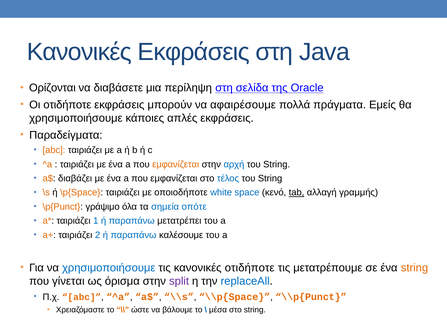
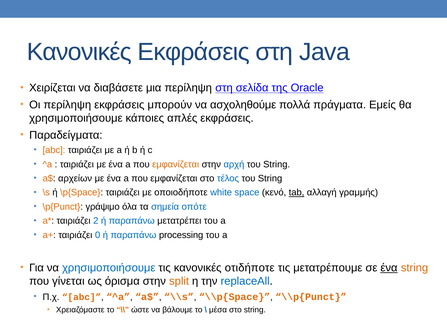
Ορίζονται: Ορίζονται -> Χειρίζεται (52, 88)
Οι οτιδήποτε: οτιδήποτε -> περίληψη (67, 105)
αφαιρέσουμε: αφαιρέσουμε -> ασχοληθούμε (243, 105)
διαβάζει: διαβάζει -> αρχείων (75, 179)
1: 1 -> 2 (96, 221)
2: 2 -> 0 (98, 235)
καλέσουμε: καλέσουμε -> processing (181, 235)
ένα underline: none -> present (389, 268)
split colour: purple -> orange (179, 281)
